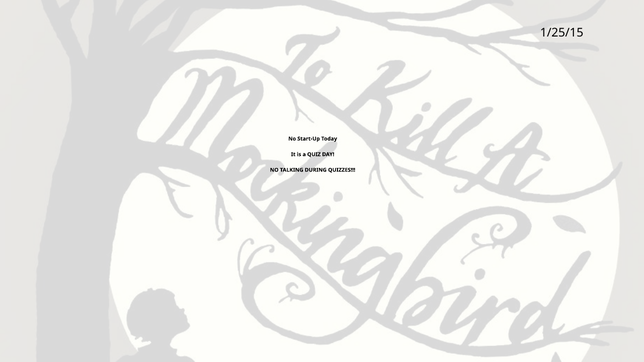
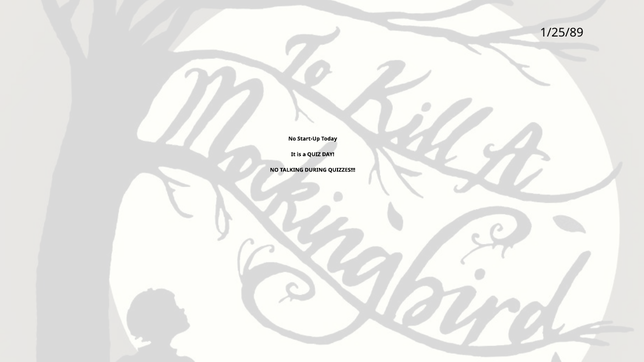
1/25/15: 1/25/15 -> 1/25/89 (562, 33)
